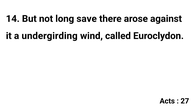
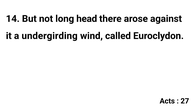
save: save -> head (87, 19)
